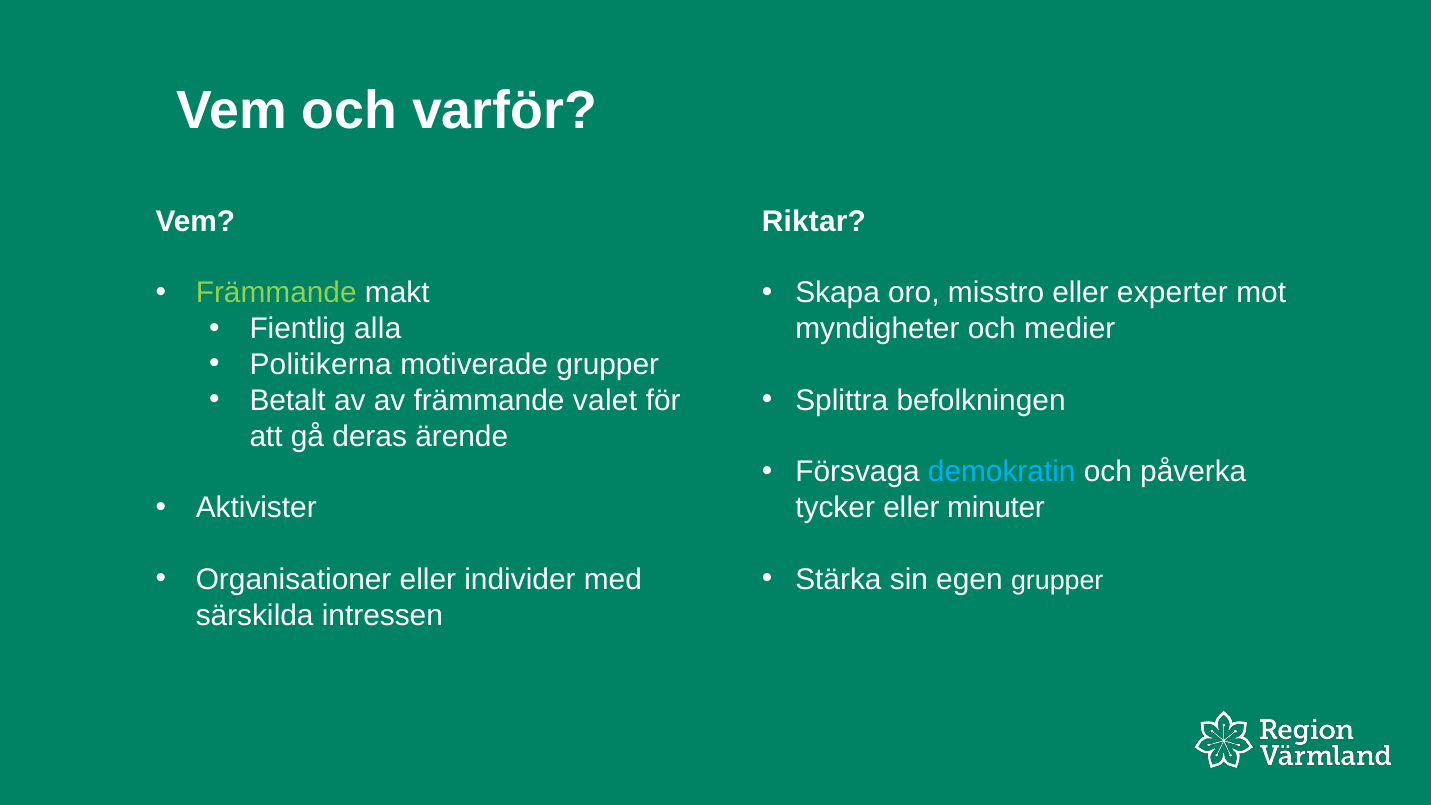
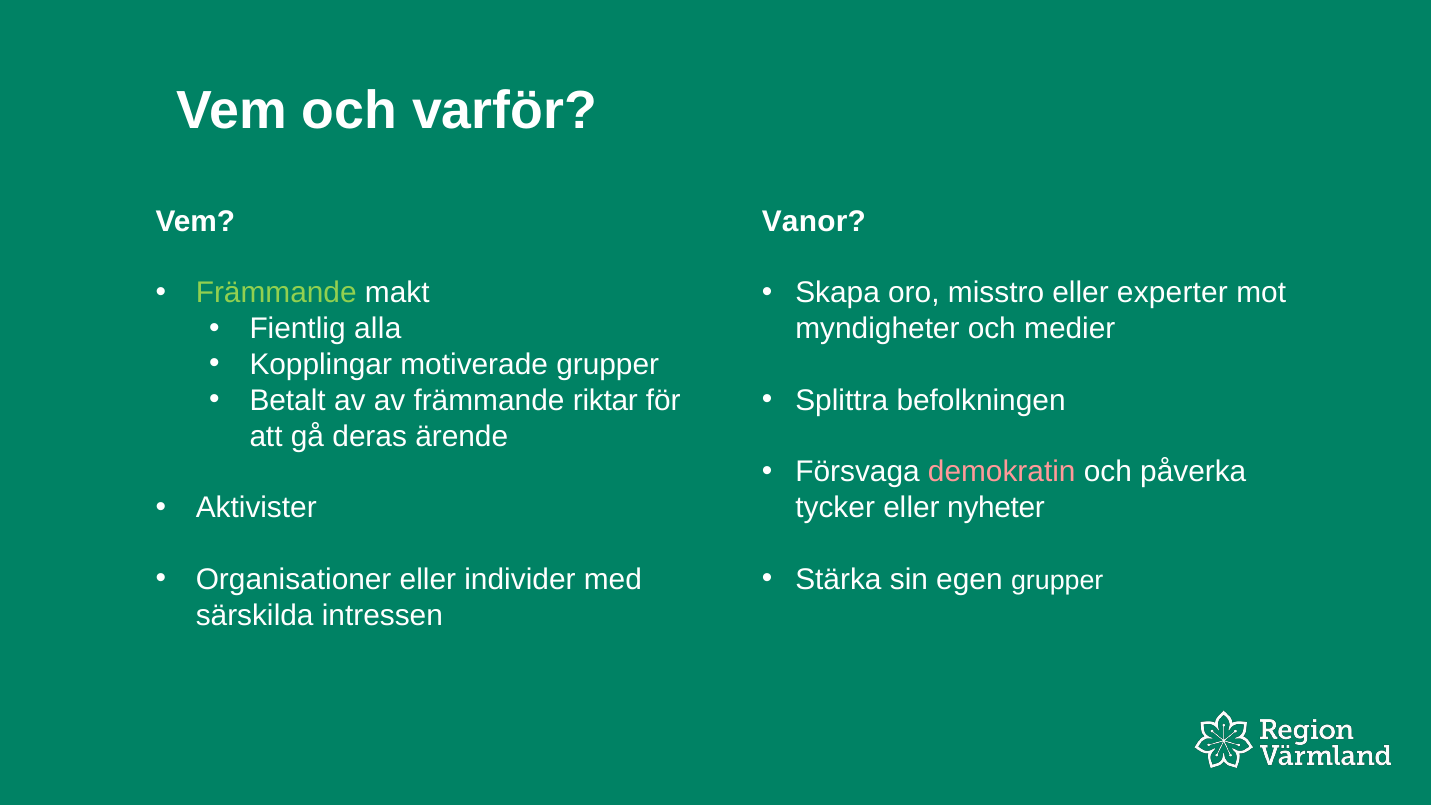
Riktar: Riktar -> Vanor (814, 222)
Politikerna: Politikerna -> Kopplingar (321, 365)
valet: valet -> riktar (605, 400)
demokratin colour: light blue -> pink (1002, 472)
minuter: minuter -> nyheter (996, 508)
